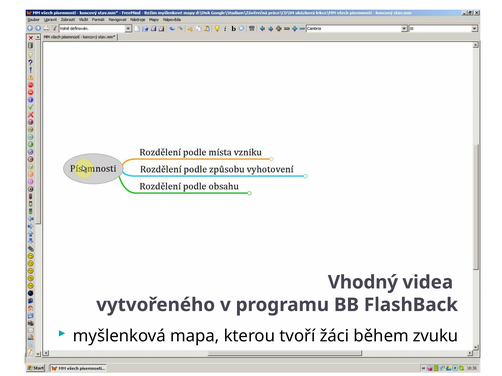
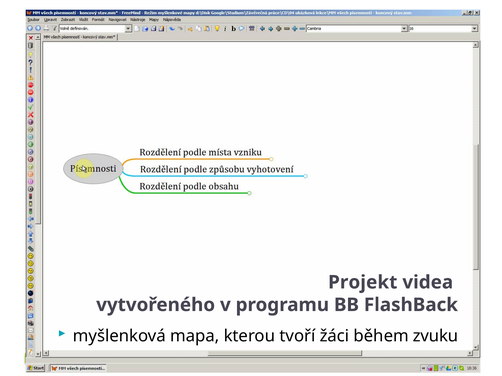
Vhodný: Vhodný -> Projekt (363, 283)
